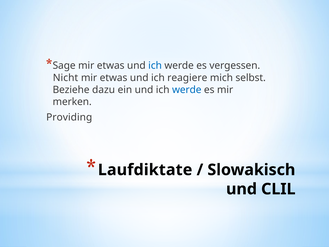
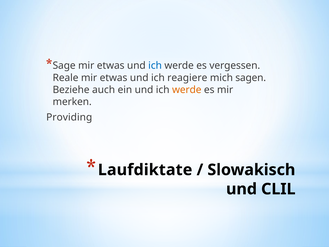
Nicht: Nicht -> Reale (66, 78)
selbst: selbst -> sagen (251, 78)
dazu: dazu -> auch (104, 90)
werde colour: blue -> orange (187, 90)
